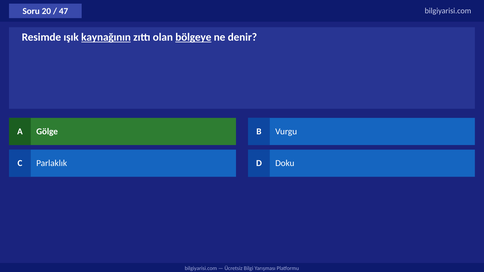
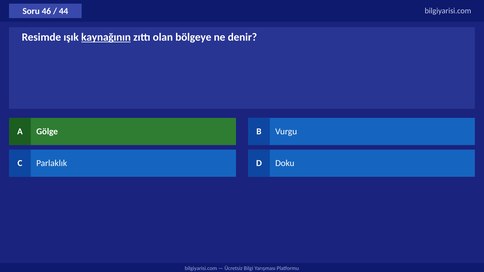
20: 20 -> 46 (46, 11)
47: 47 -> 44 (64, 11)
bölgeye underline: present -> none (193, 37)
